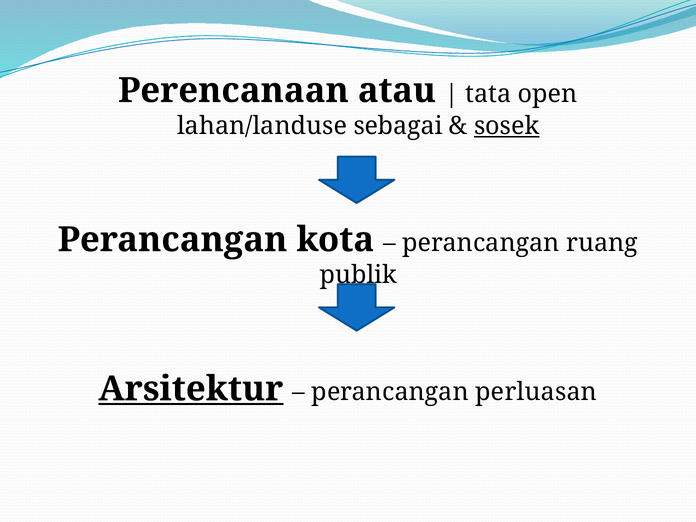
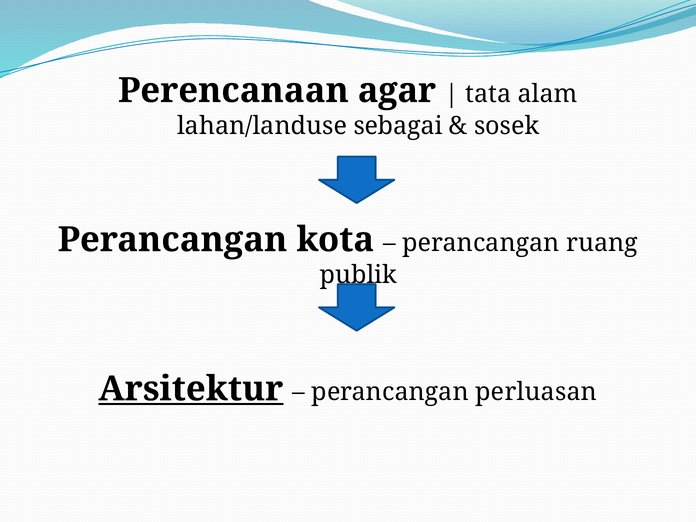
atau: atau -> agar (397, 91)
open: open -> alam (548, 94)
sosek underline: present -> none (507, 126)
